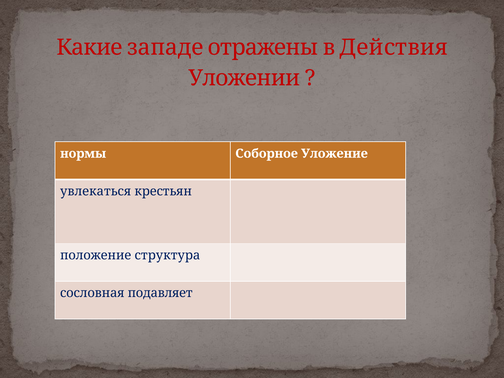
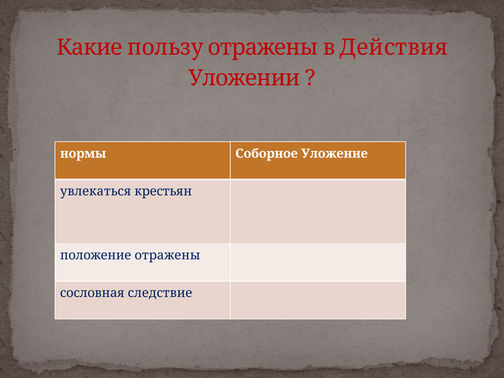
западе: западе -> пользу (165, 48)
положение структура: структура -> отражены (167, 255)
подавляет: подавляет -> следствие (160, 293)
